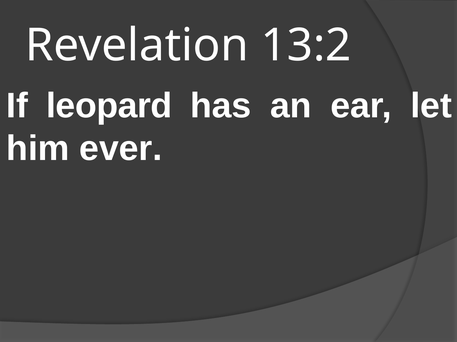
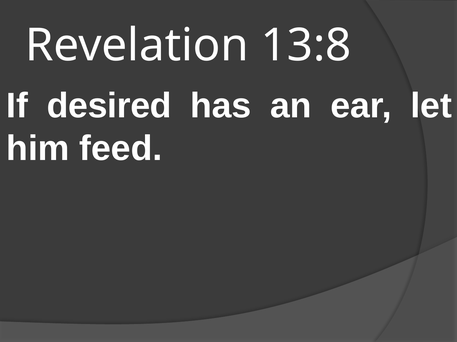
13:2: 13:2 -> 13:8 (306, 45)
leopard: leopard -> desired (109, 106)
ever: ever -> feed (121, 149)
